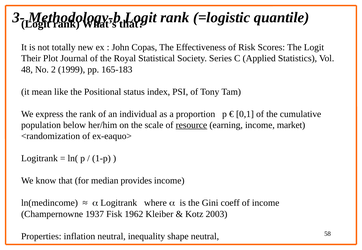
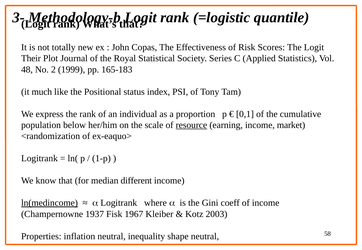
mean: mean -> much (42, 92)
provides: provides -> different (136, 181)
ln(medincome underline: none -> present (50, 203)
1962: 1962 -> 1967 (134, 215)
